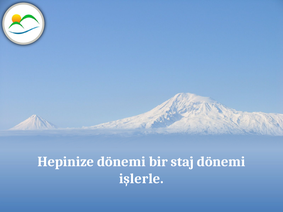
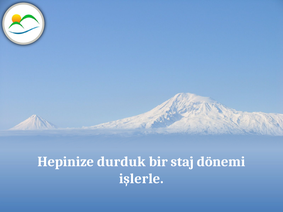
Hepinize dönemi: dönemi -> durduk (121, 162)
